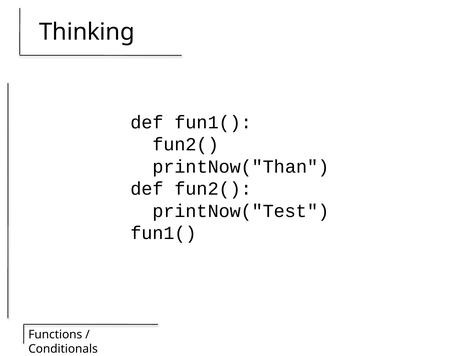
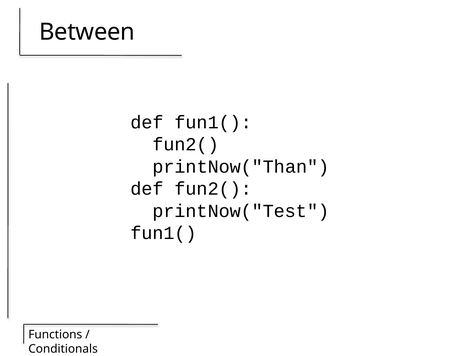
Thinking: Thinking -> Between (87, 32)
